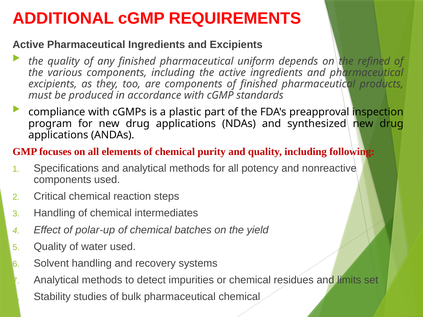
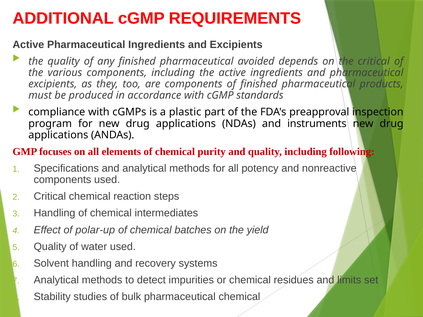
uniform: uniform -> avoided (256, 61)
the refined: refined -> critical (374, 61)
synthesized: synthesized -> instruments (317, 124)
